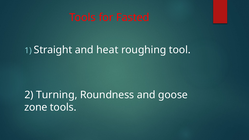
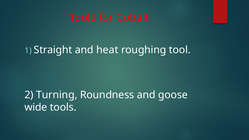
Fasted: Fasted -> Cobalt (133, 17)
zone: zone -> wide (36, 107)
